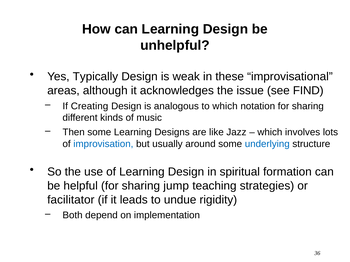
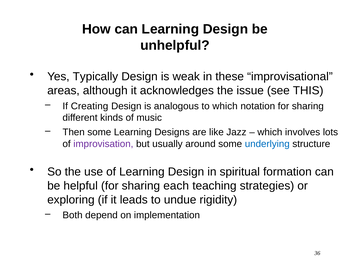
FIND: FIND -> THIS (308, 91)
improvisation colour: blue -> purple (103, 144)
jump: jump -> each (176, 186)
facilitator: facilitator -> exploring (71, 200)
